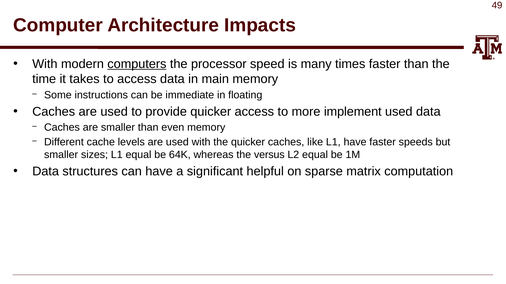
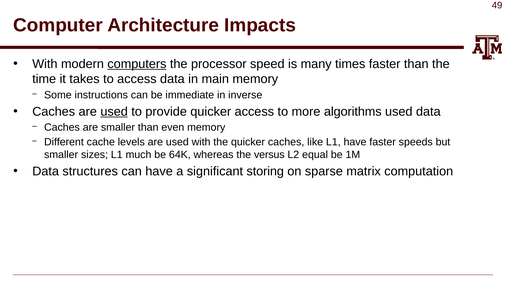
floating: floating -> inverse (245, 95)
used underline: none -> present (114, 112)
implement: implement -> algorithms (353, 112)
L1 equal: equal -> much (138, 155)
helpful: helpful -> storing (265, 172)
